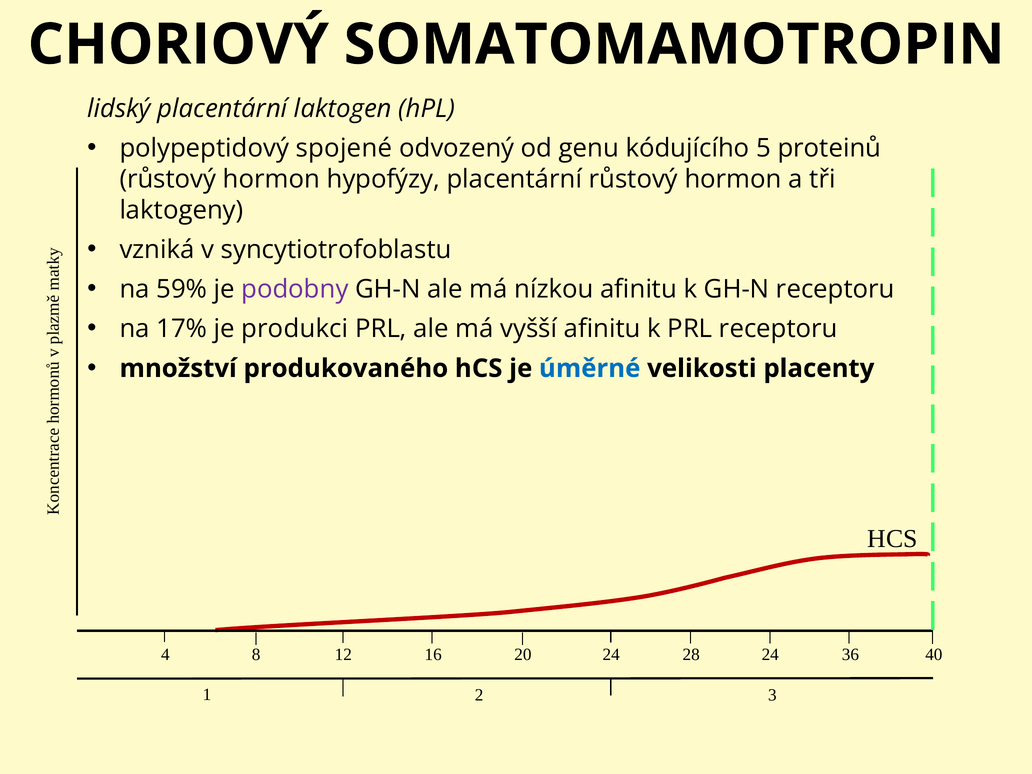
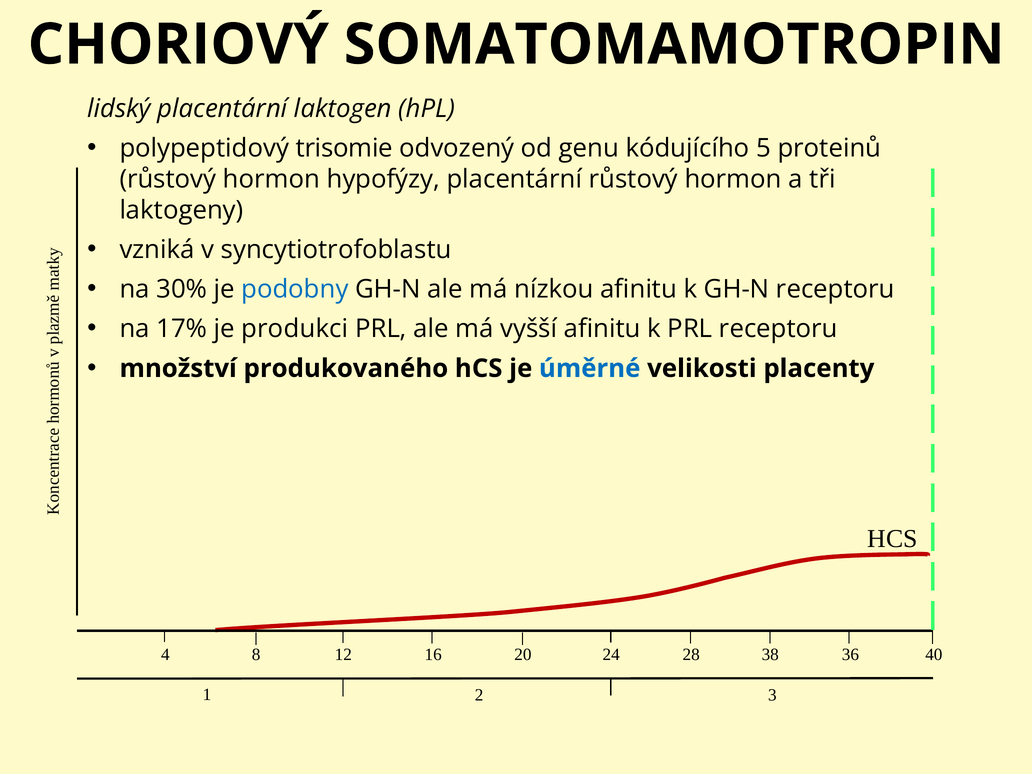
spojené: spojené -> trisomie (344, 148)
59%: 59% -> 30% (182, 289)
podobny colour: purple -> blue (295, 289)
28 24: 24 -> 38 (770, 655)
